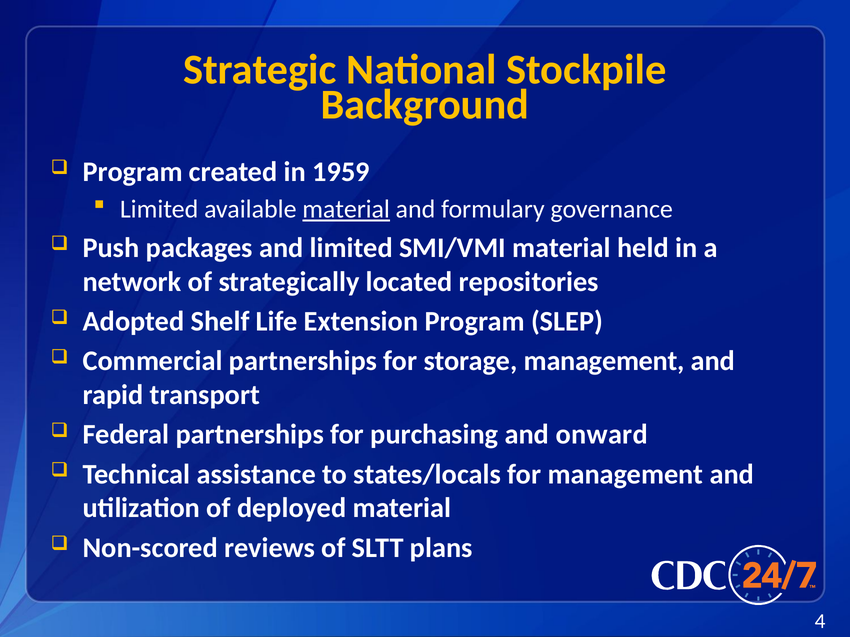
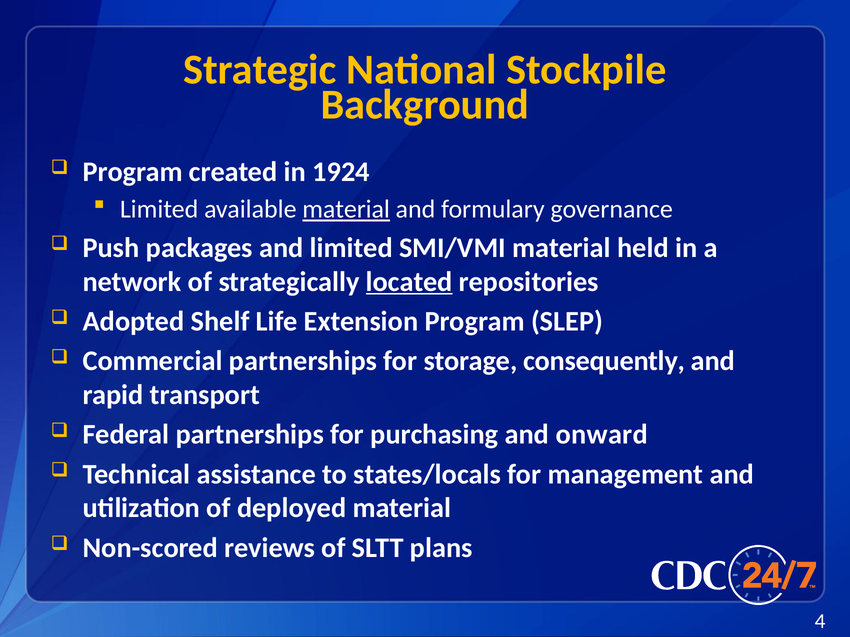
1959: 1959 -> 1924 (341, 172)
located underline: none -> present (409, 282)
storage management: management -> consequently (604, 361)
